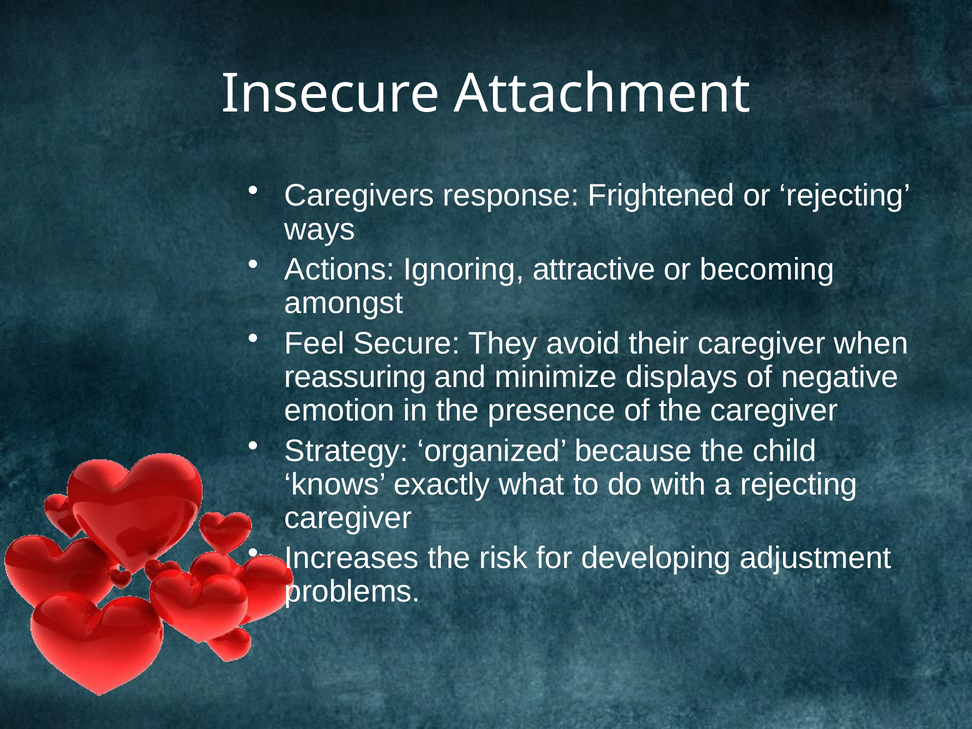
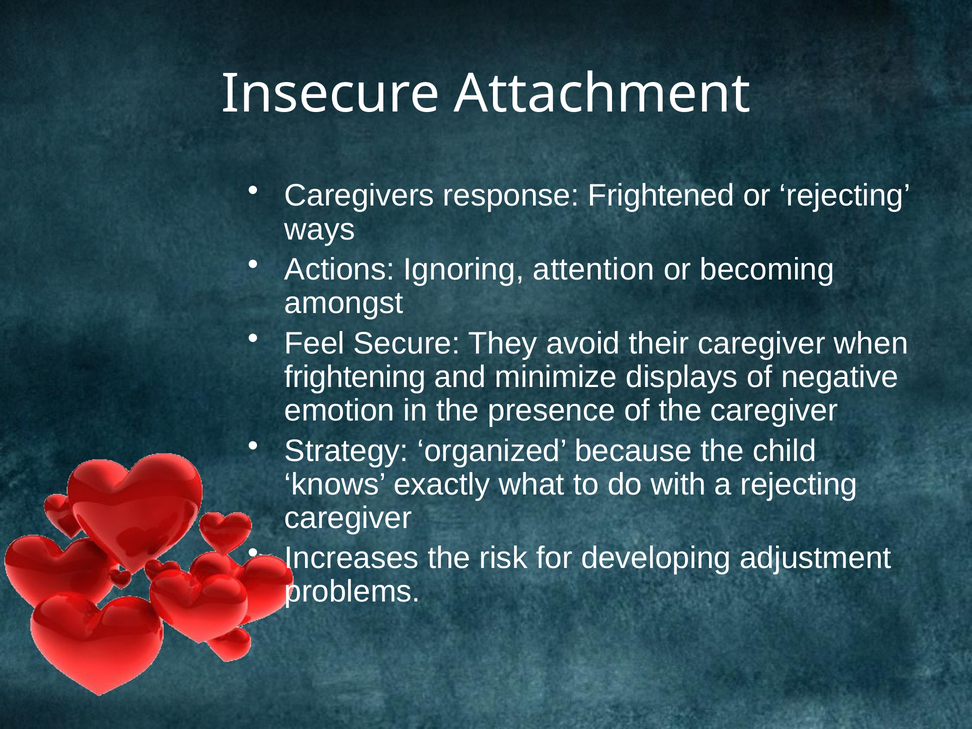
attractive: attractive -> attention (594, 270)
reassuring: reassuring -> frightening (355, 377)
